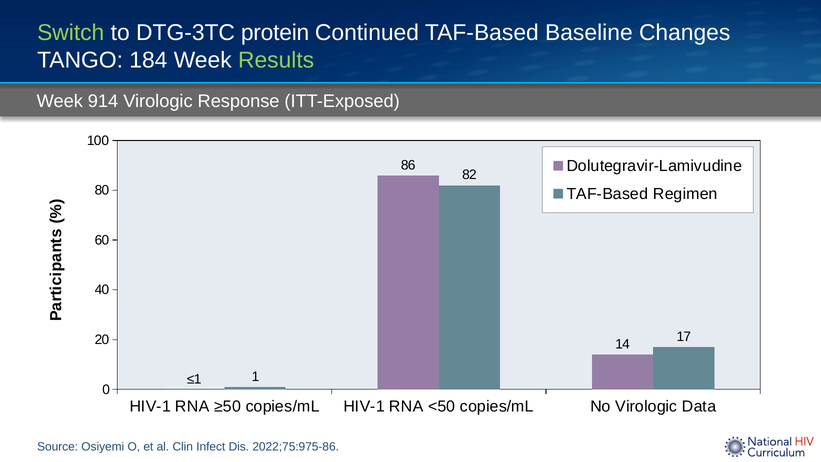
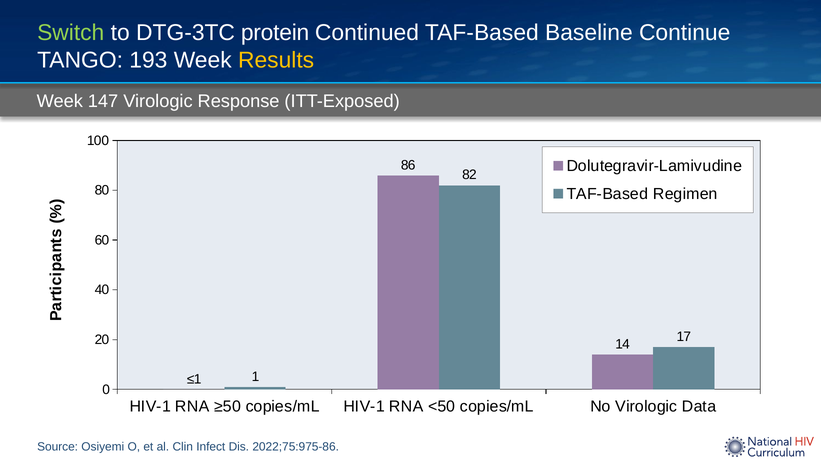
Changes: Changes -> Continue (685, 33)
184: 184 -> 193 (148, 60)
Results colour: light green -> yellow (276, 60)
914: 914 -> 147 (103, 101)
